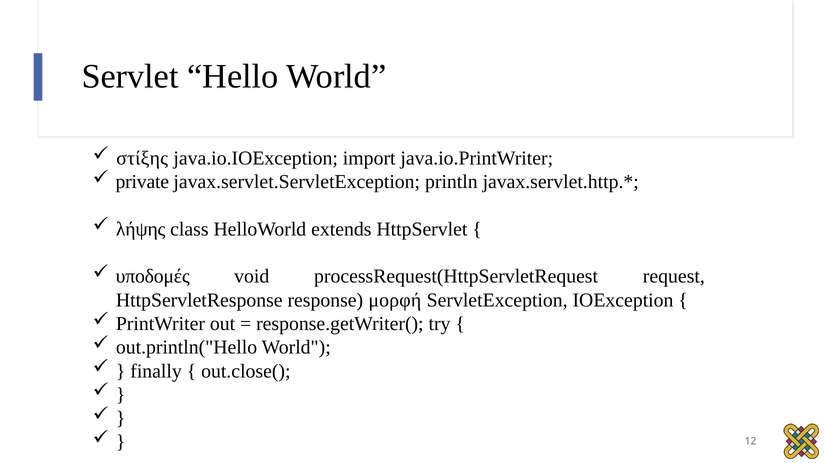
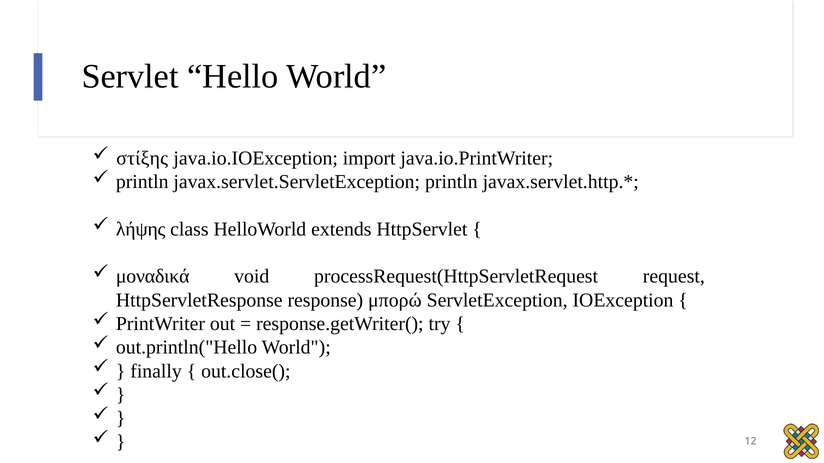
private: private -> println (142, 182)
υποδομές: υποδομές -> μοναδικά (153, 277)
μορφή: μορφή -> μπορώ (395, 300)
